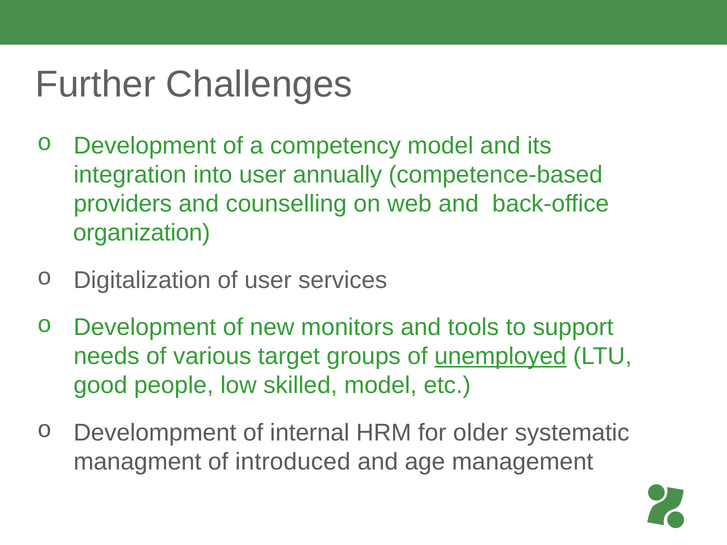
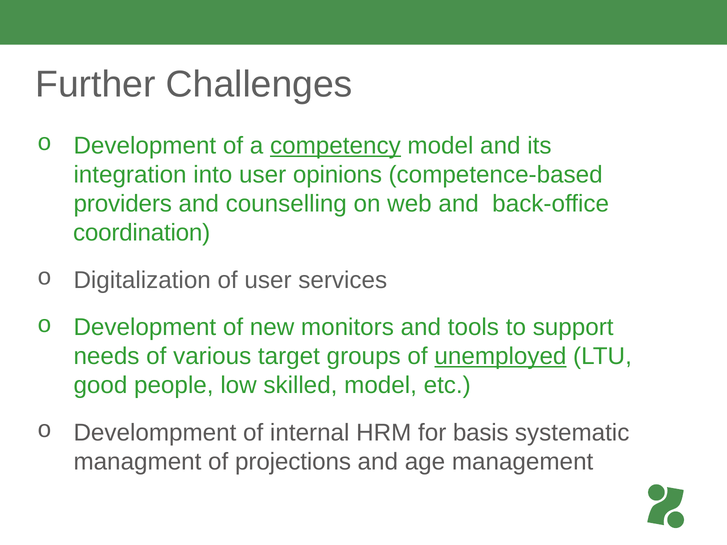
competency underline: none -> present (335, 146)
annually: annually -> opinions (337, 175)
organization: organization -> coordination (142, 233)
older: older -> basis (481, 433)
introduced: introduced -> projections (293, 462)
